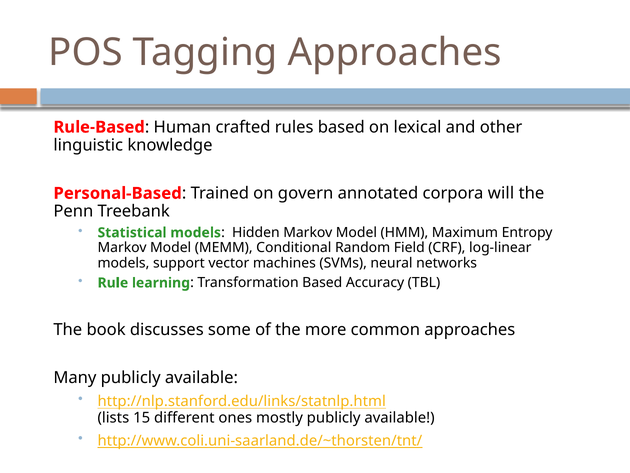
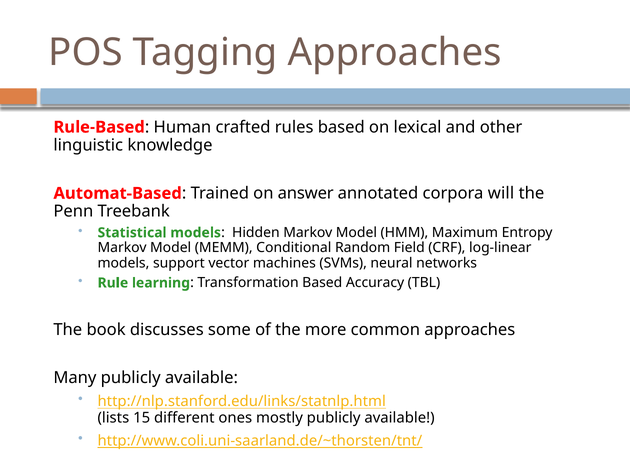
Personal-Based: Personal-Based -> Automat-Based (118, 193)
govern: govern -> answer (306, 193)
